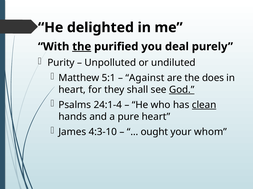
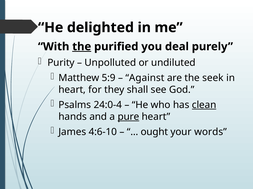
5:1: 5:1 -> 5:9 (109, 78)
does: does -> seek (213, 78)
God underline: present -> none (182, 90)
24:1-4: 24:1-4 -> 24:0-4 (108, 105)
pure underline: none -> present (128, 117)
4:3-10: 4:3-10 -> 4:6-10 (103, 132)
whom: whom -> words (210, 132)
